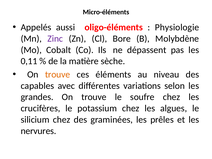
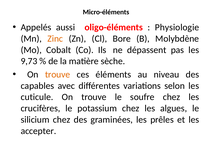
Zinc colour: purple -> orange (55, 39)
0,11: 0,11 -> 9,73 (29, 61)
grandes: grandes -> cuticule (37, 97)
nervures: nervures -> accepter (38, 131)
